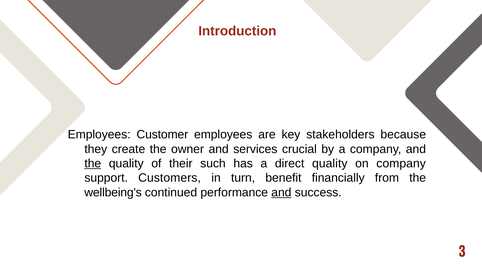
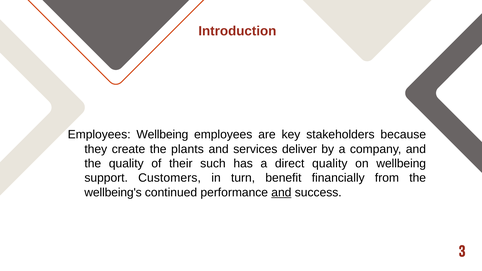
Employees Customer: Customer -> Wellbeing (162, 135)
owner: owner -> plants (187, 149)
crucial: crucial -> deliver (299, 149)
the underline: present -> none (93, 164)
on company: company -> wellbeing (401, 164)
